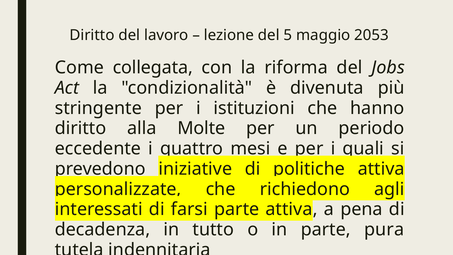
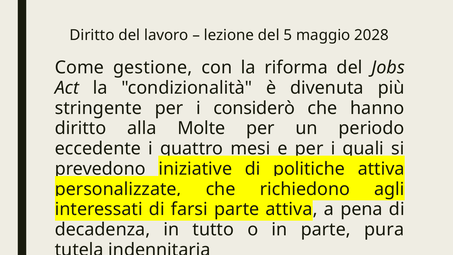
2053: 2053 -> 2028 (372, 35)
collegata: collegata -> gestione (153, 68)
istituzioni: istituzioni -> considerò (254, 108)
